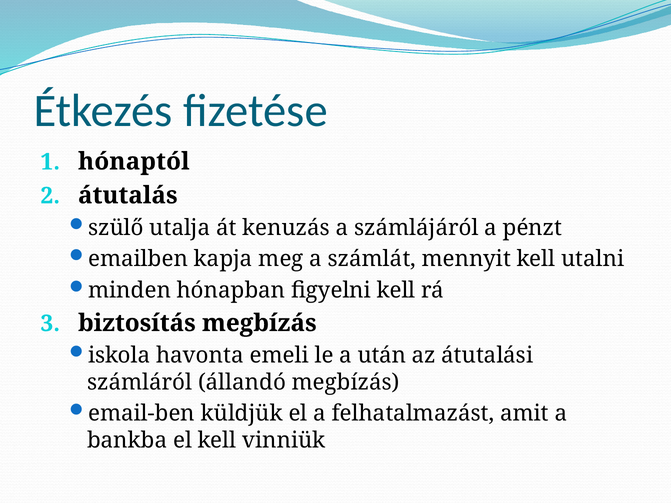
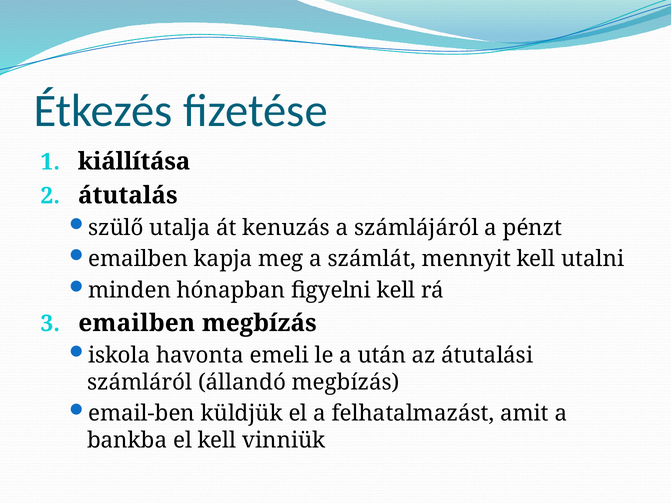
hónaptól: hónaptól -> kiállítása (134, 162)
biztosítás: biztosítás -> emailben (137, 323)
